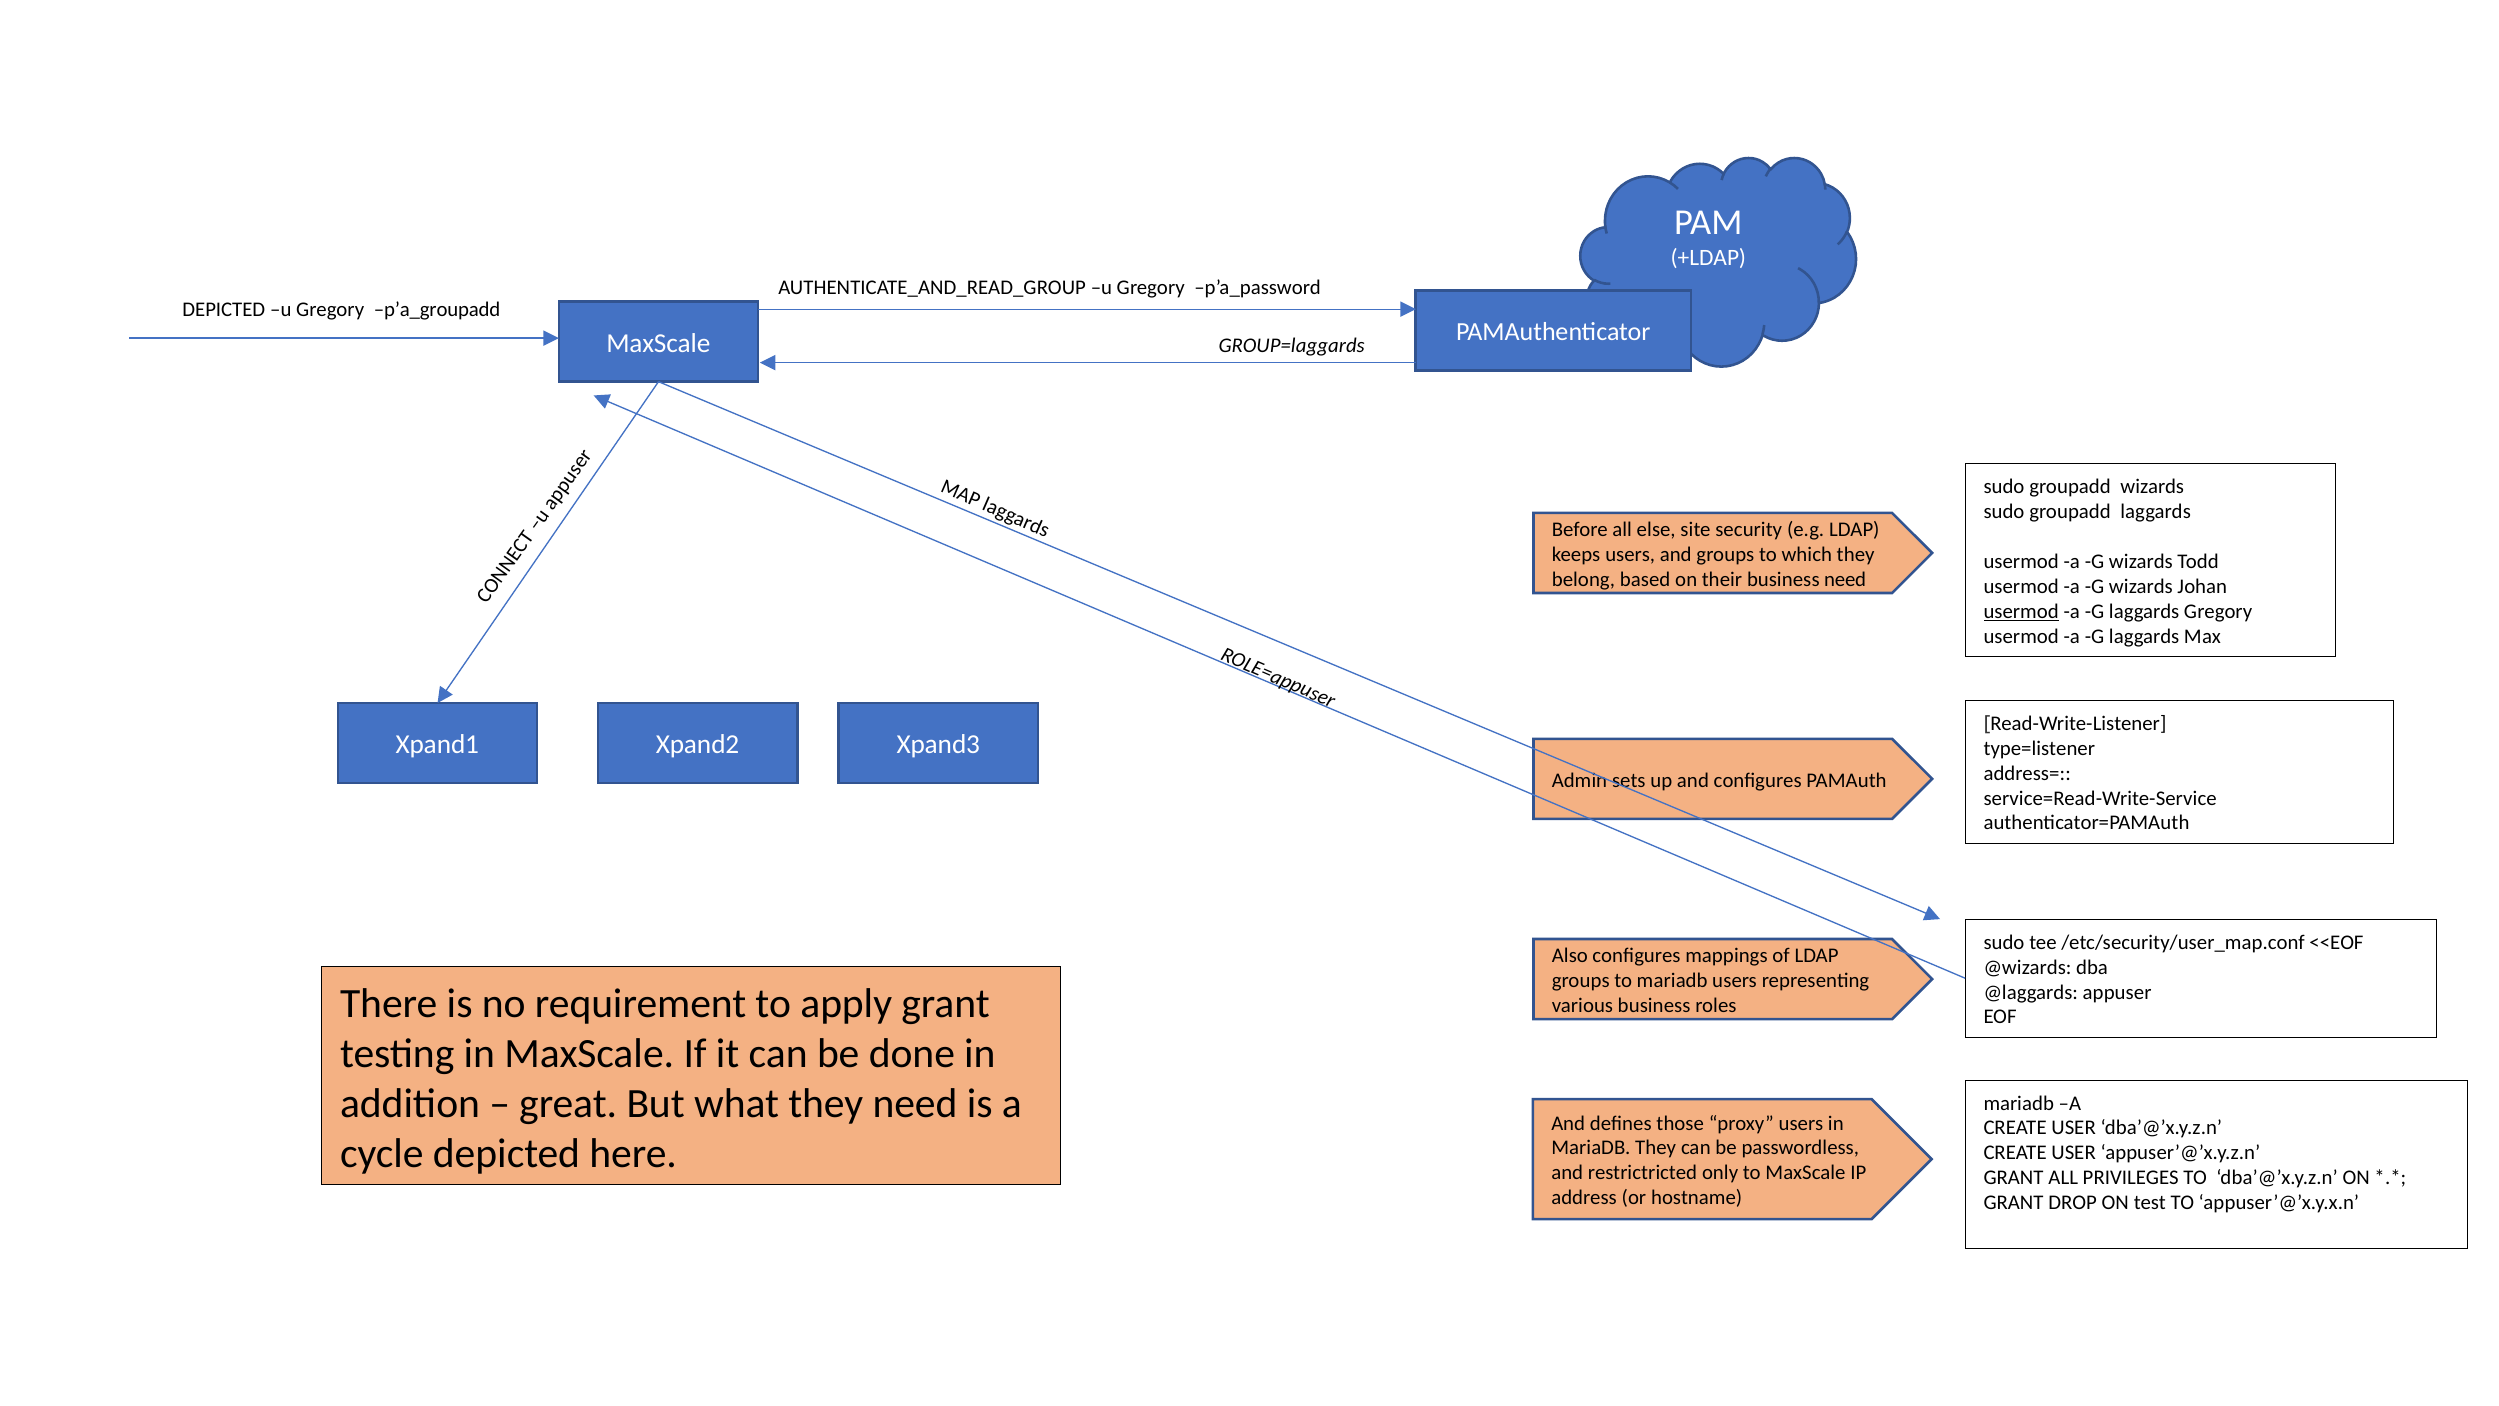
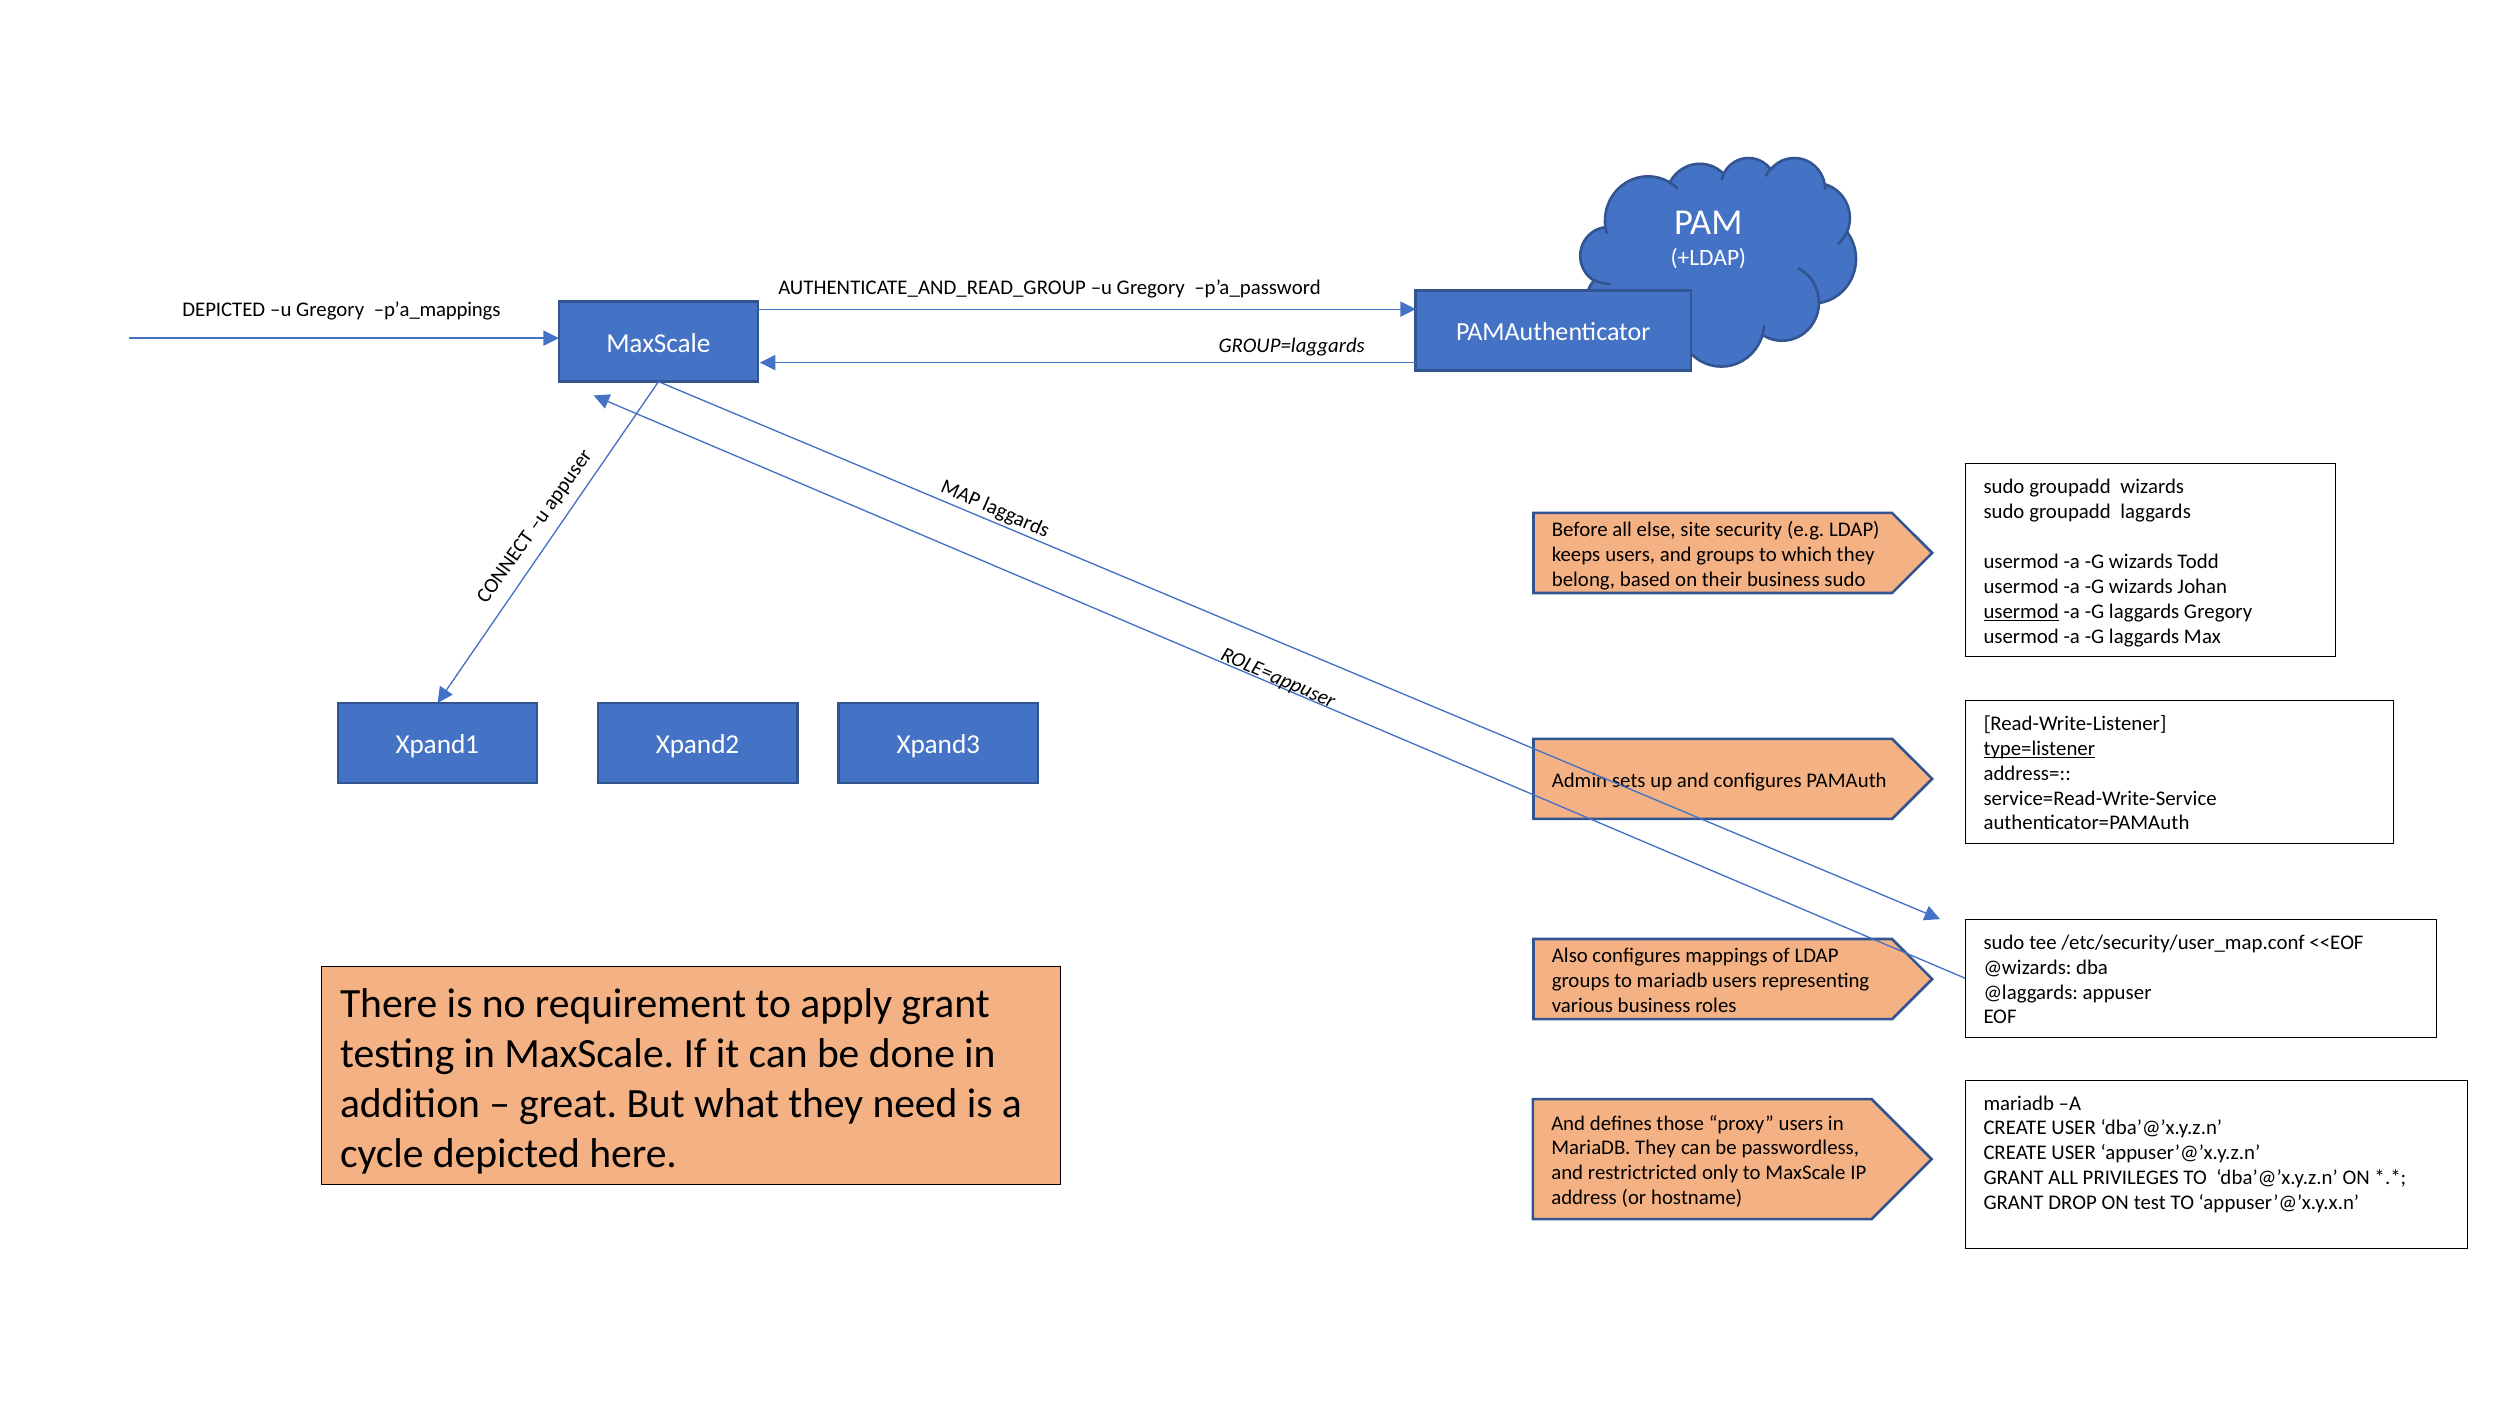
p’a_groupadd: p’a_groupadd -> p’a_mappings (437, 309)
business need: need -> sudo (1845, 579)
type=listener underline: none -> present (2039, 748)
